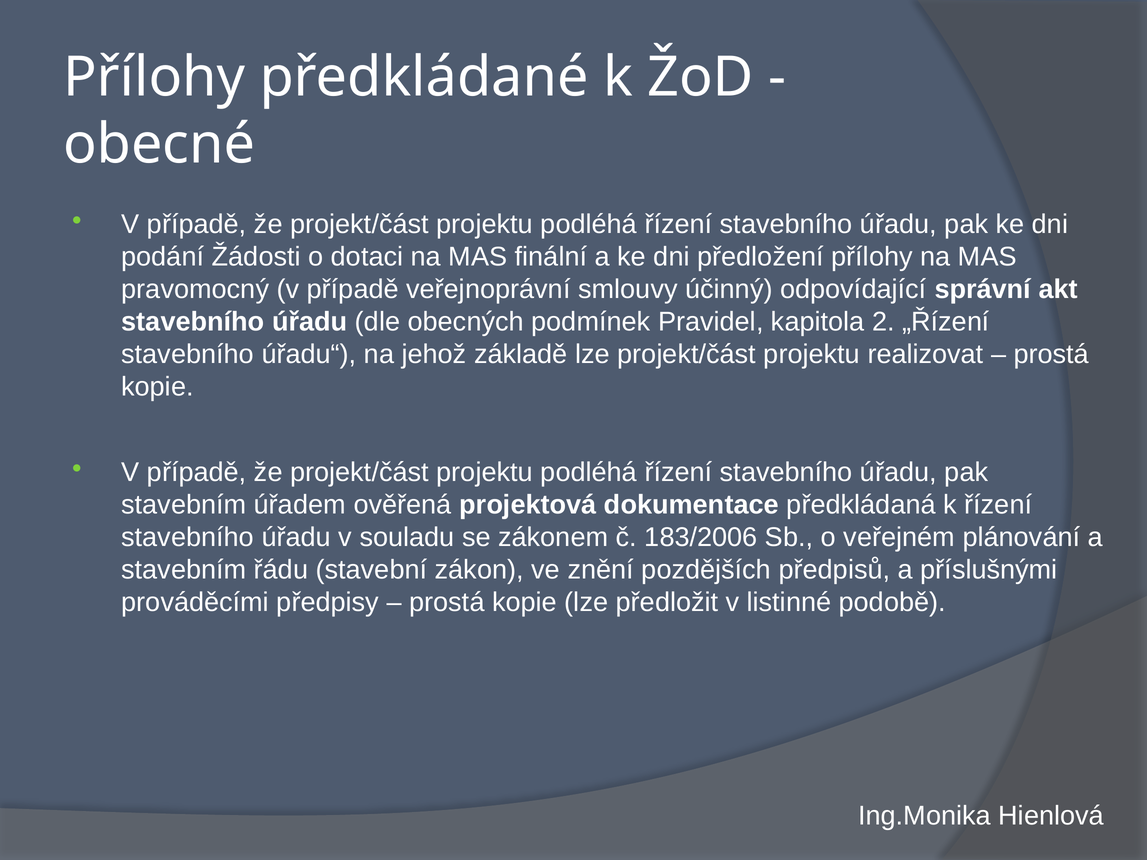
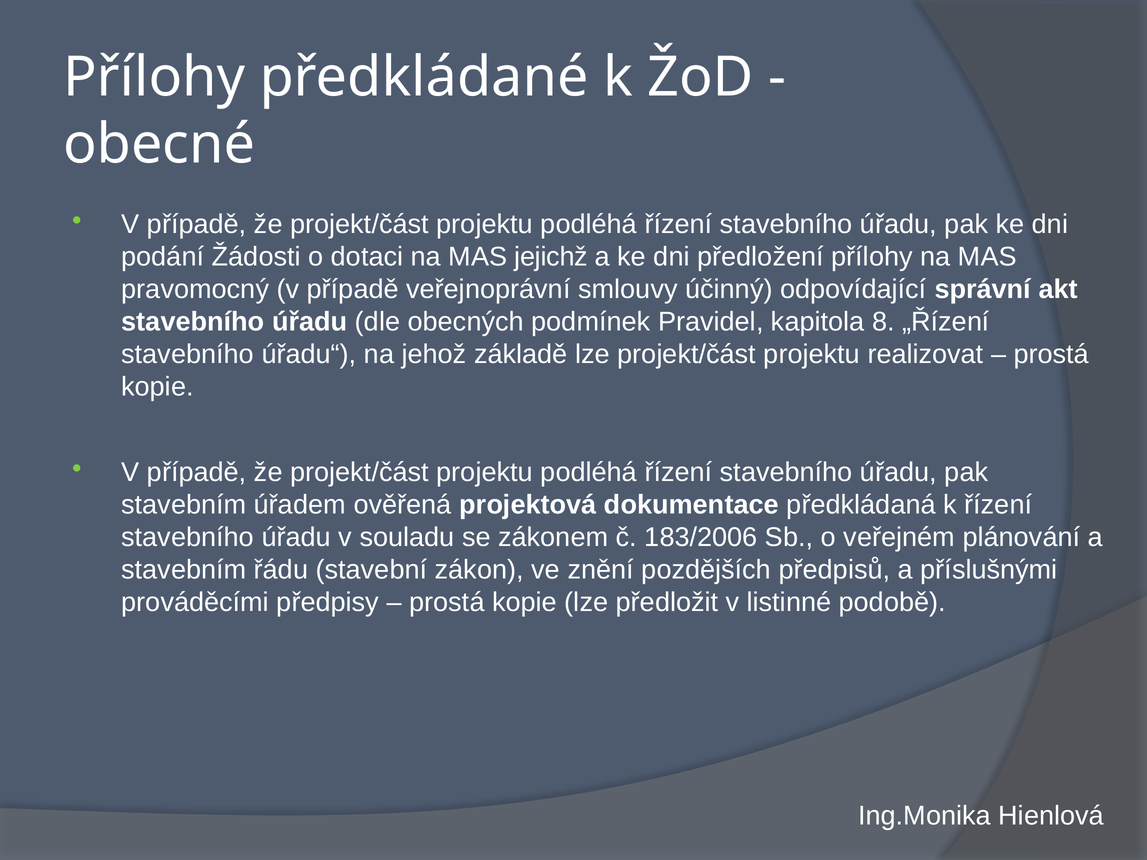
finální: finální -> jejichž (551, 257)
2: 2 -> 8 (883, 322)
